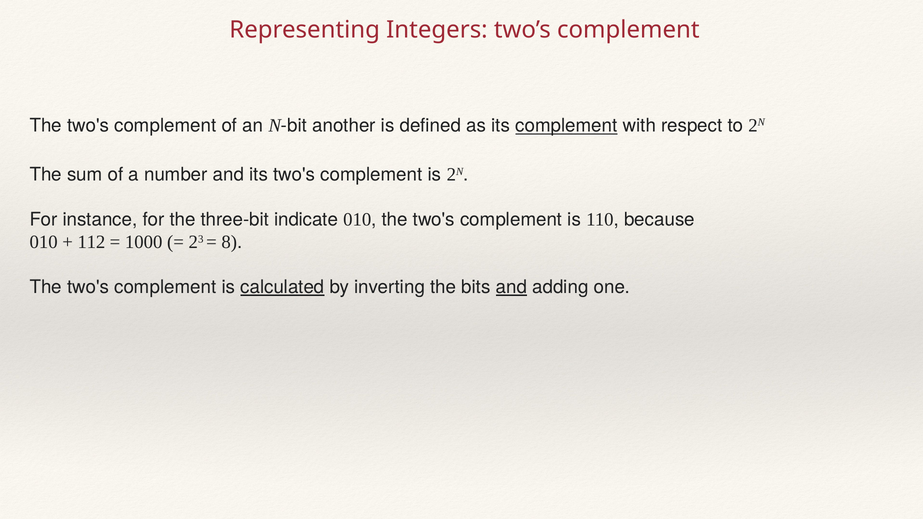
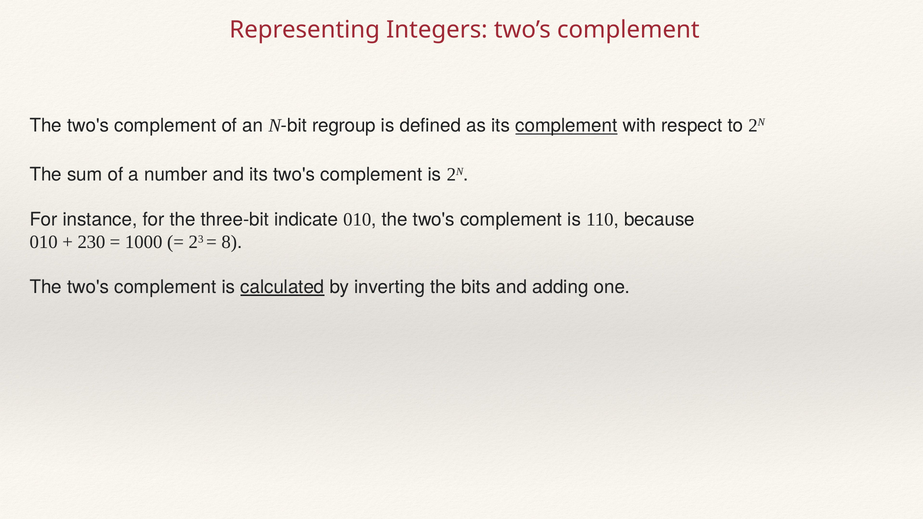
another: another -> regroup (344, 126)
112: 112 -> 230 (91, 242)
and underline: present -> none (511, 287)
